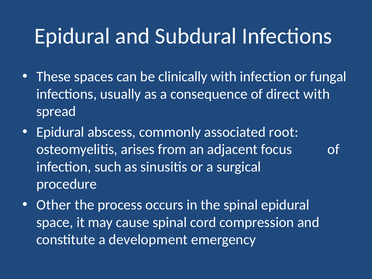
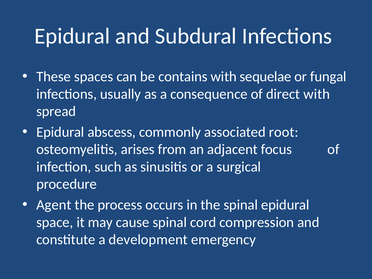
clinically: clinically -> contains (183, 77)
with infection: infection -> sequelae (266, 77)
Other: Other -> Agent (54, 205)
